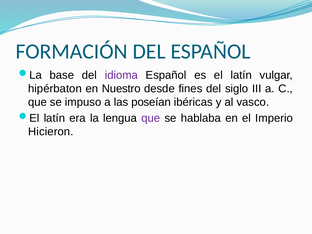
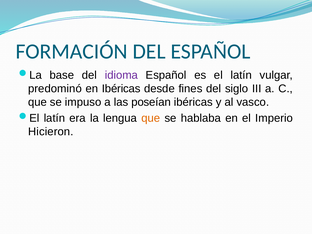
hipérbaton: hipérbaton -> predominó (55, 89)
en Nuestro: Nuestro -> Ibéricas (121, 89)
que colour: purple -> orange (151, 118)
